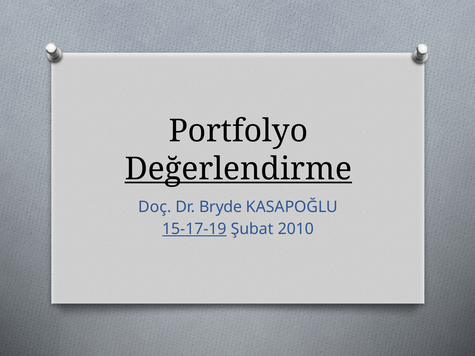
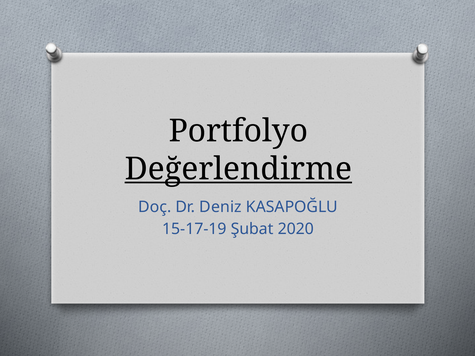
Bryde: Bryde -> Deniz (221, 207)
15-17-19 underline: present -> none (194, 229)
2010: 2010 -> 2020 (296, 229)
